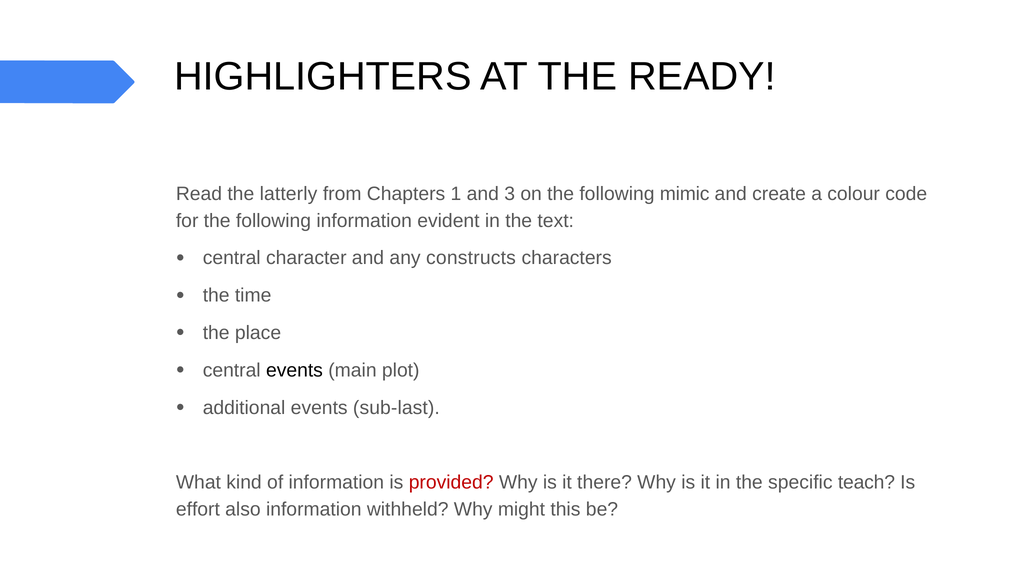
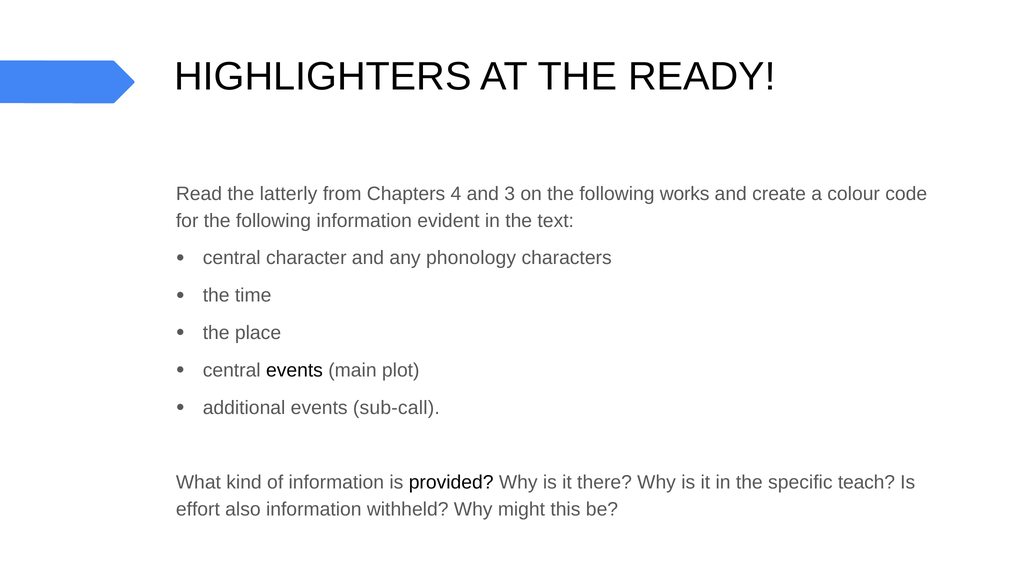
1: 1 -> 4 (456, 194)
mimic: mimic -> works (685, 194)
constructs: constructs -> phonology (471, 258)
sub-last: sub-last -> sub-call (396, 408)
provided colour: red -> black (451, 482)
